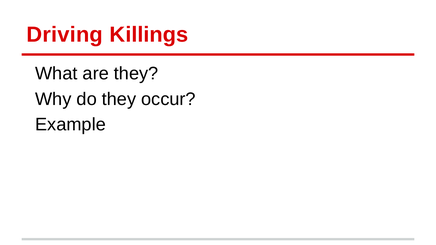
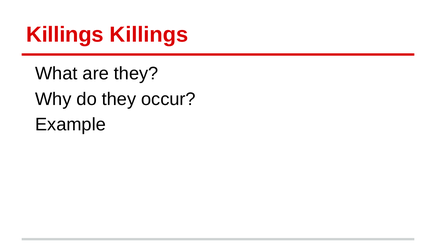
Driving: Driving -> Killings (65, 35)
